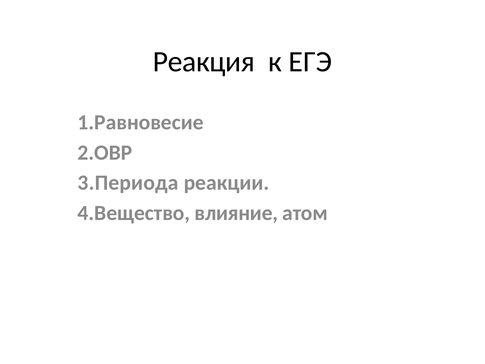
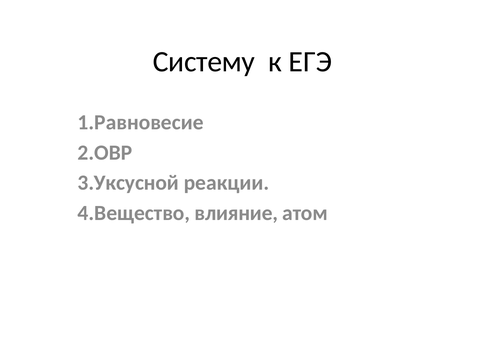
Реакция: Реакция -> Систему (204, 62)
3.Периода: 3.Периода -> 3.Уксусной (128, 183)
